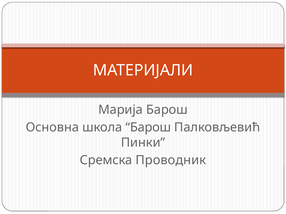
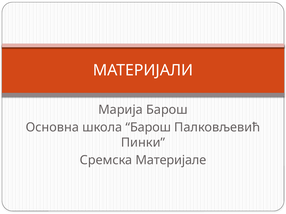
Проводник: Проводник -> Материјале (171, 160)
